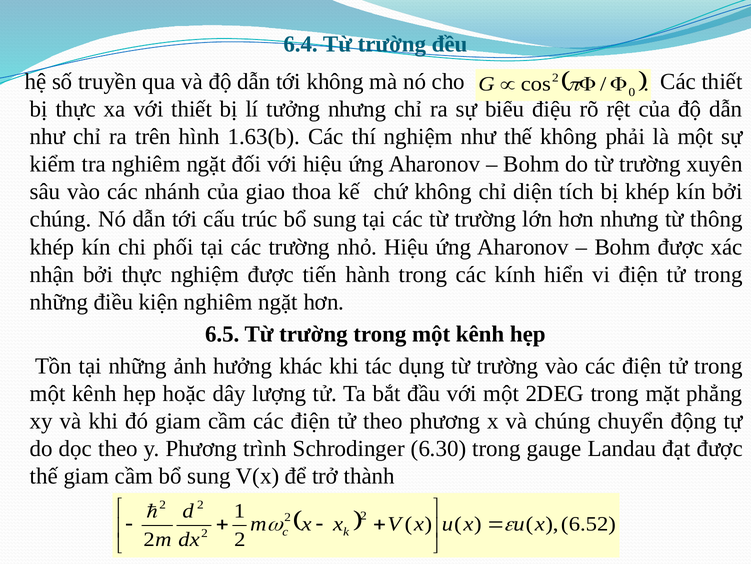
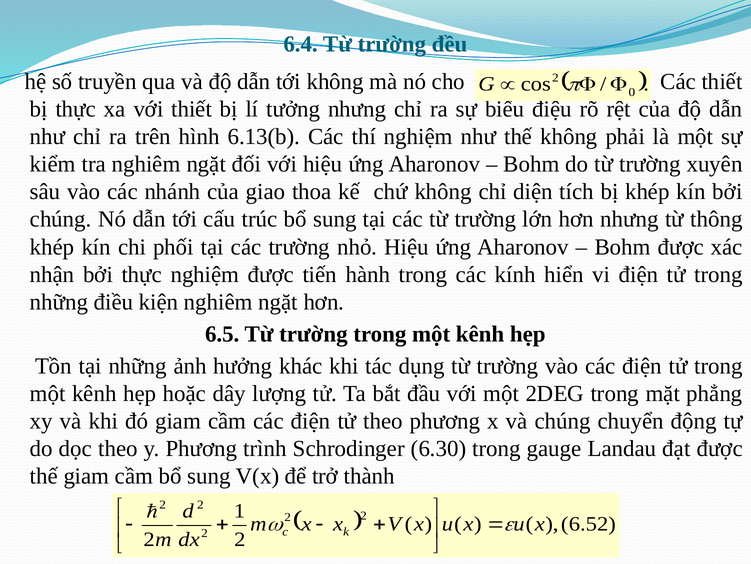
1.63(b: 1.63(b -> 6.13(b (264, 137)
